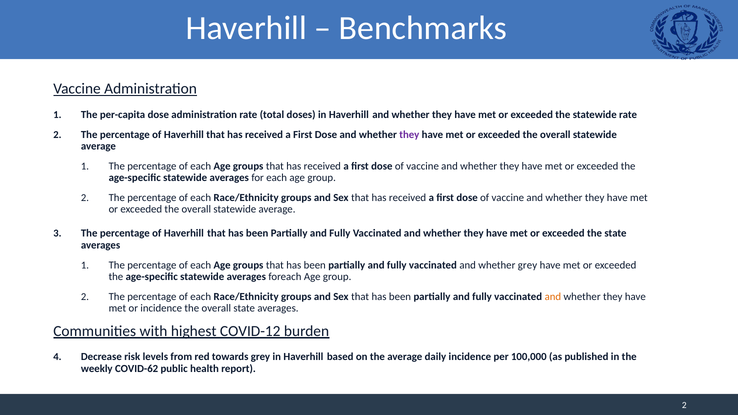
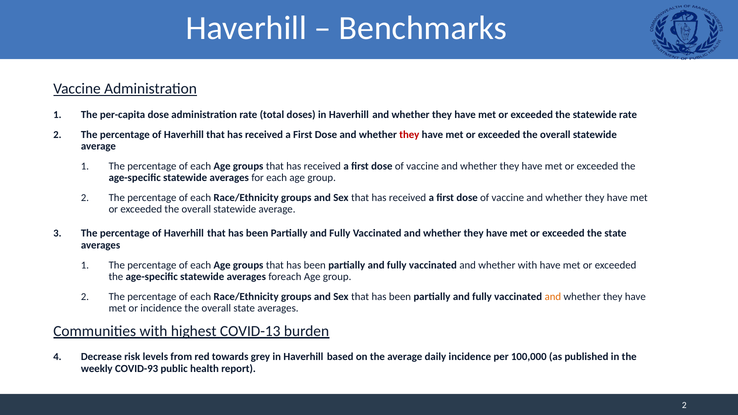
they colour: purple -> red (409, 135)
whether grey: grey -> with (528, 265)
COVID-12: COVID-12 -> COVID-13 (250, 331)
COVID-62: COVID-62 -> COVID-93 (137, 369)
